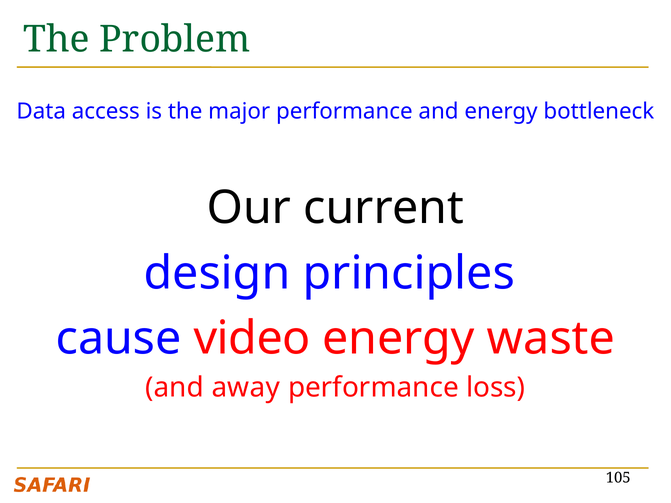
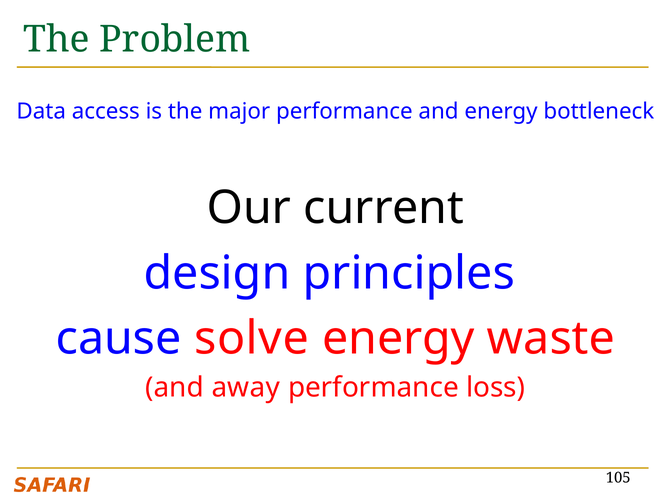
video: video -> solve (252, 339)
